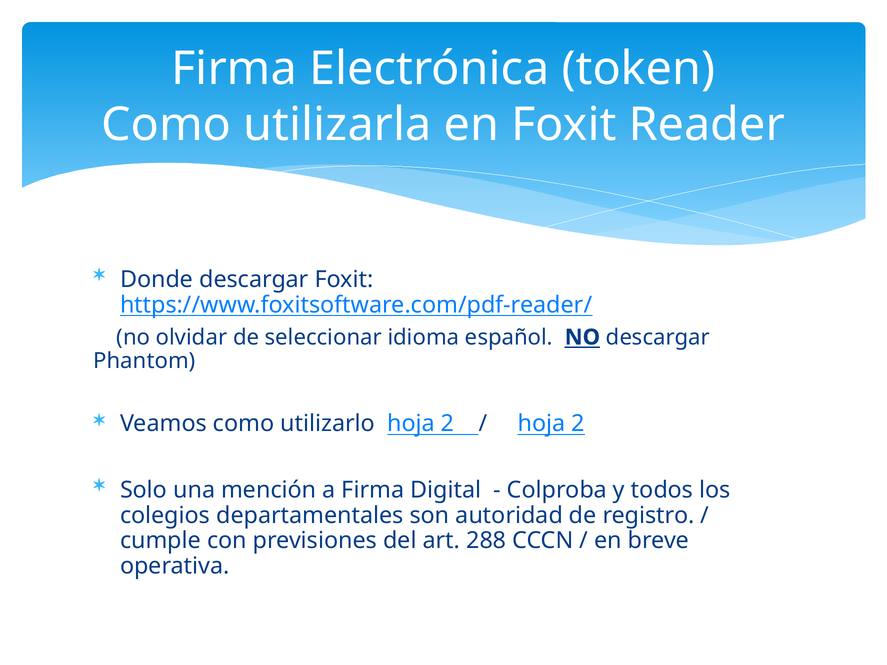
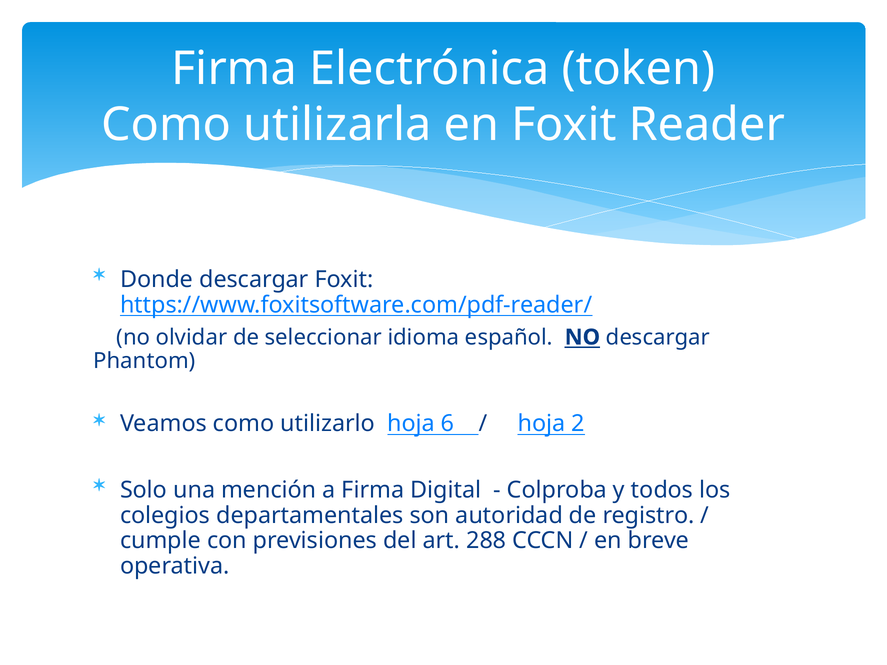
utilizarlo hoja 2: 2 -> 6 (448, 424)
